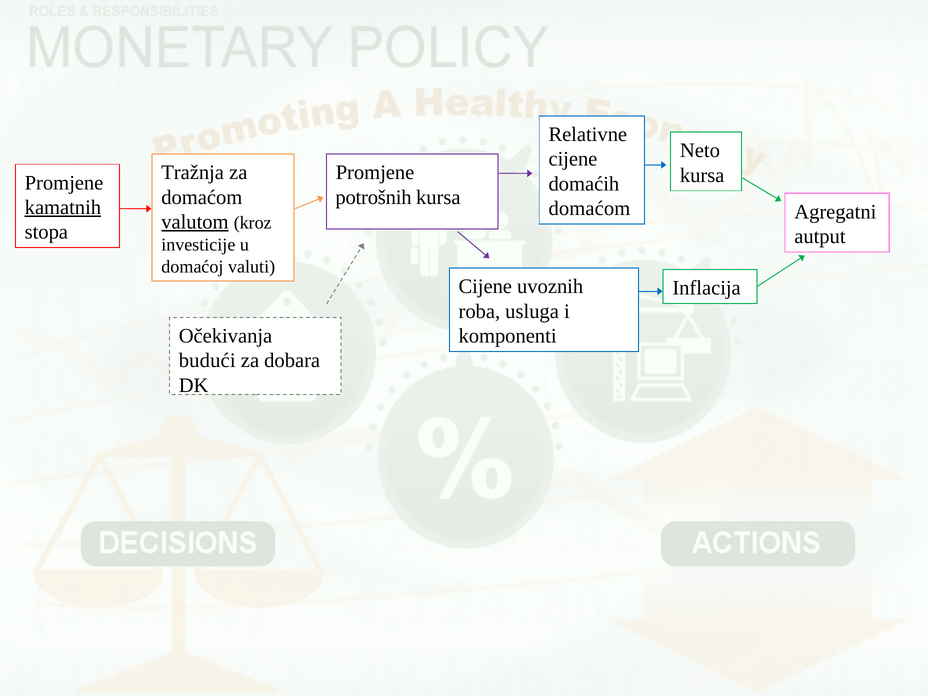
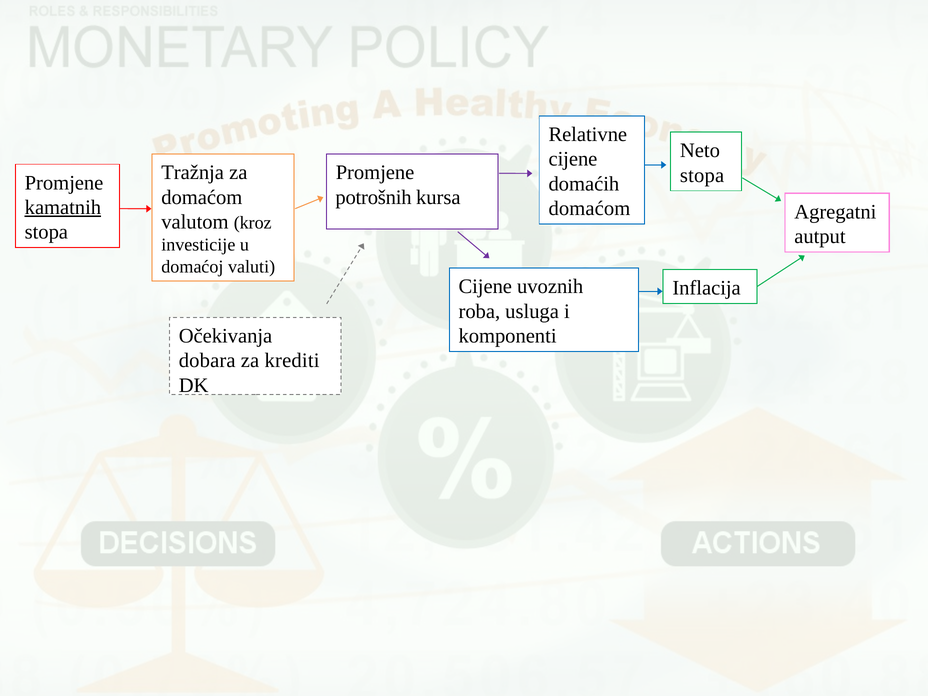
kursa: kursa -> stopa (702, 175)
valutom underline: present -> none (195, 222)
budući: budući -> dobara (207, 361)
dobara: dobara -> krediti (292, 361)
